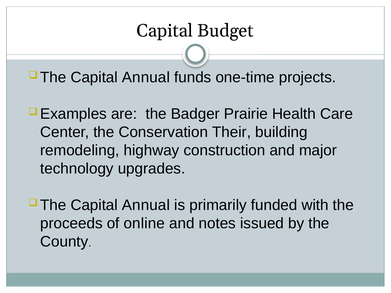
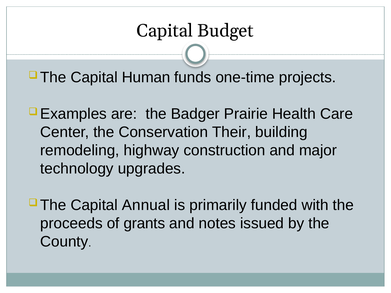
Annual: Annual -> Human (146, 77)
online: online -> grants (144, 223)
